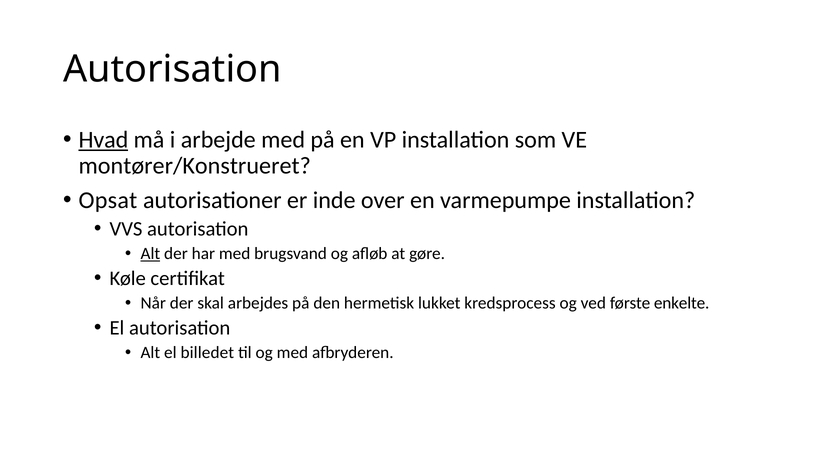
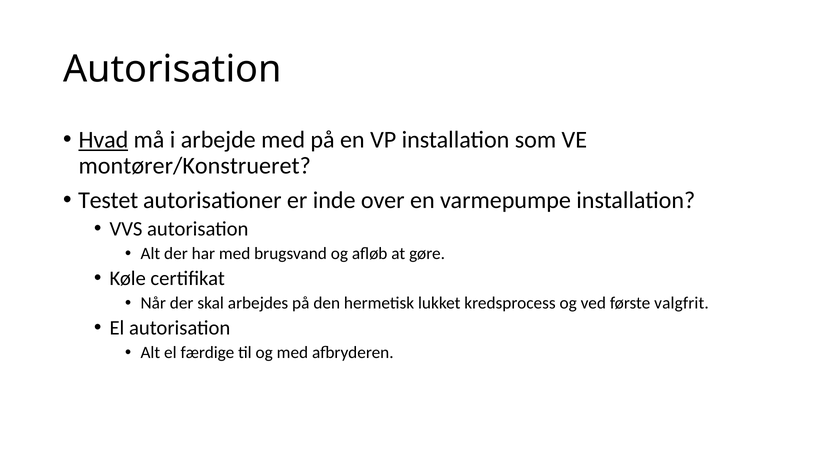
Opsat: Opsat -> Testet (108, 201)
Alt underline: present -> none (150, 254)
enkelte: enkelte -> valgfrit (681, 303)
billedet: billedet -> færdige (207, 353)
